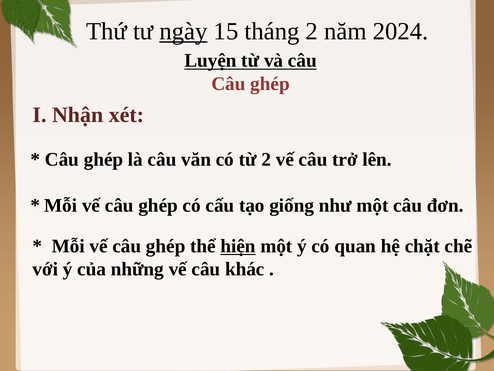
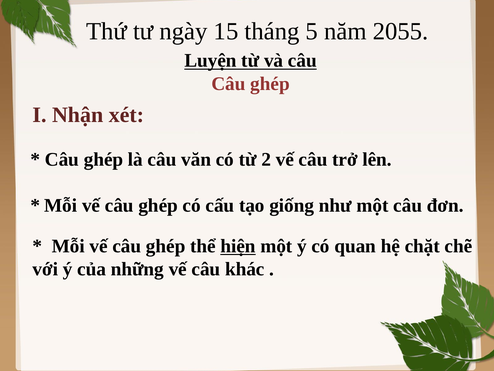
ngày underline: present -> none (183, 31)
tháng 2: 2 -> 5 (312, 31)
2024: 2024 -> 2055 (401, 31)
